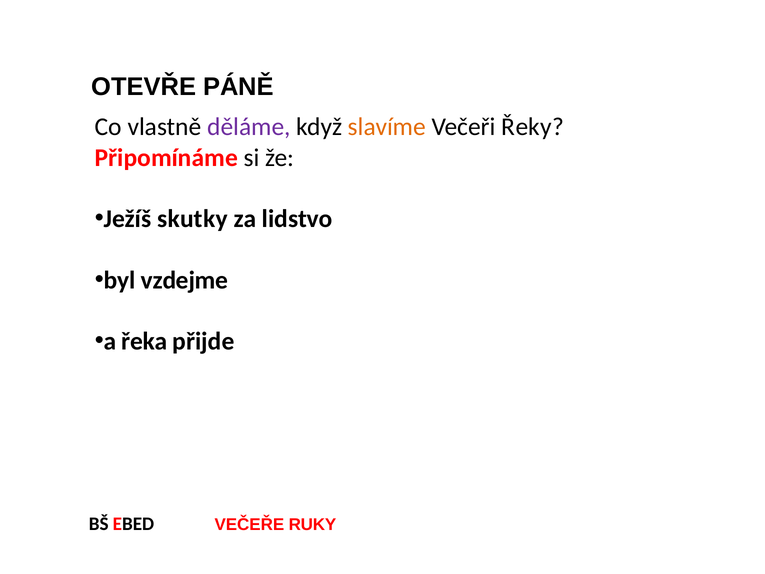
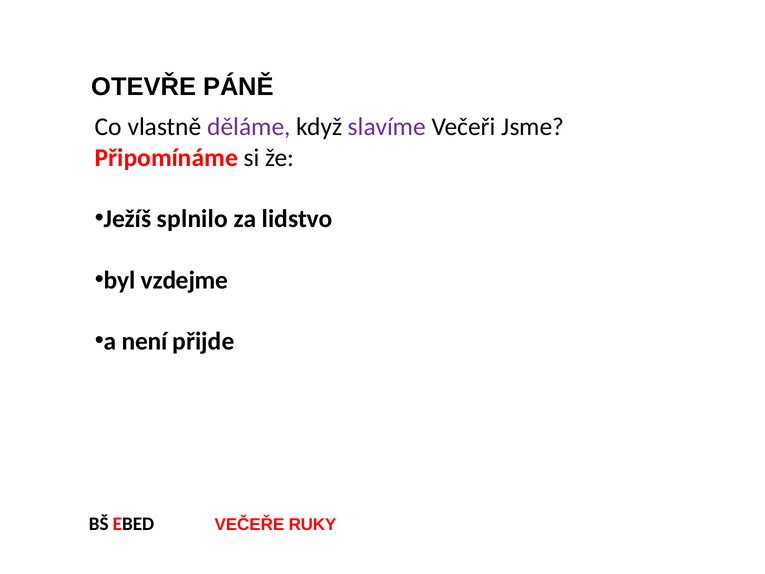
slavíme colour: orange -> purple (387, 127)
Řeky: Řeky -> Jsme (533, 127)
skutky: skutky -> splnilo (192, 219)
řeka: řeka -> není (144, 341)
